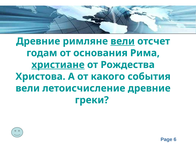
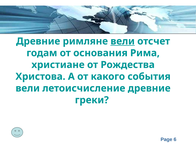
христиане underline: present -> none (58, 65)
